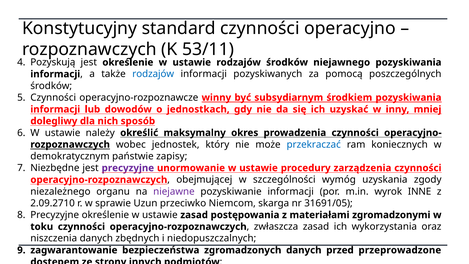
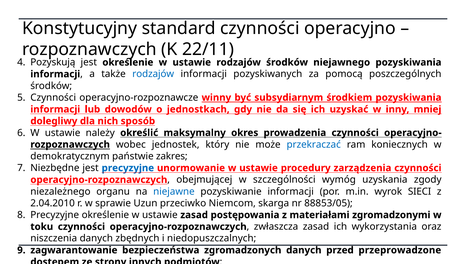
53/11: 53/11 -> 22/11 (208, 49)
zapisy: zapisy -> zakres (172, 156)
precyzyjne colour: purple -> blue (128, 168)
niejawne colour: purple -> blue (174, 191)
INNE: INNE -> SIECI (420, 191)
2.09.2710: 2.09.2710 -> 2.04.2010 (53, 203)
31691/05: 31691/05 -> 88853/05 (328, 203)
